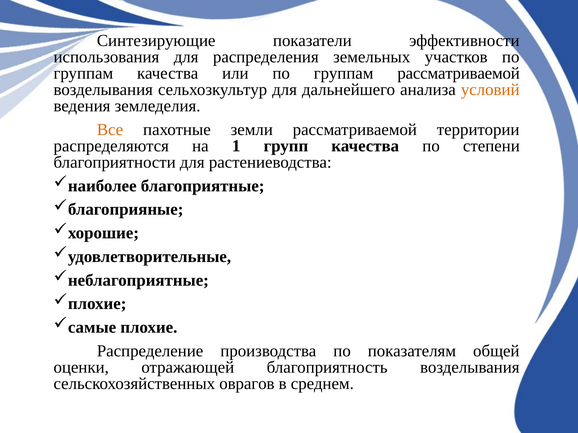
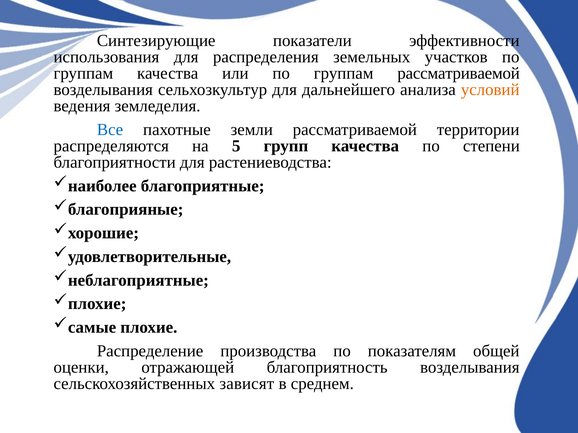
Все colour: orange -> blue (110, 130)
1: 1 -> 5 (236, 146)
оврагов: оврагов -> зависят (247, 384)
